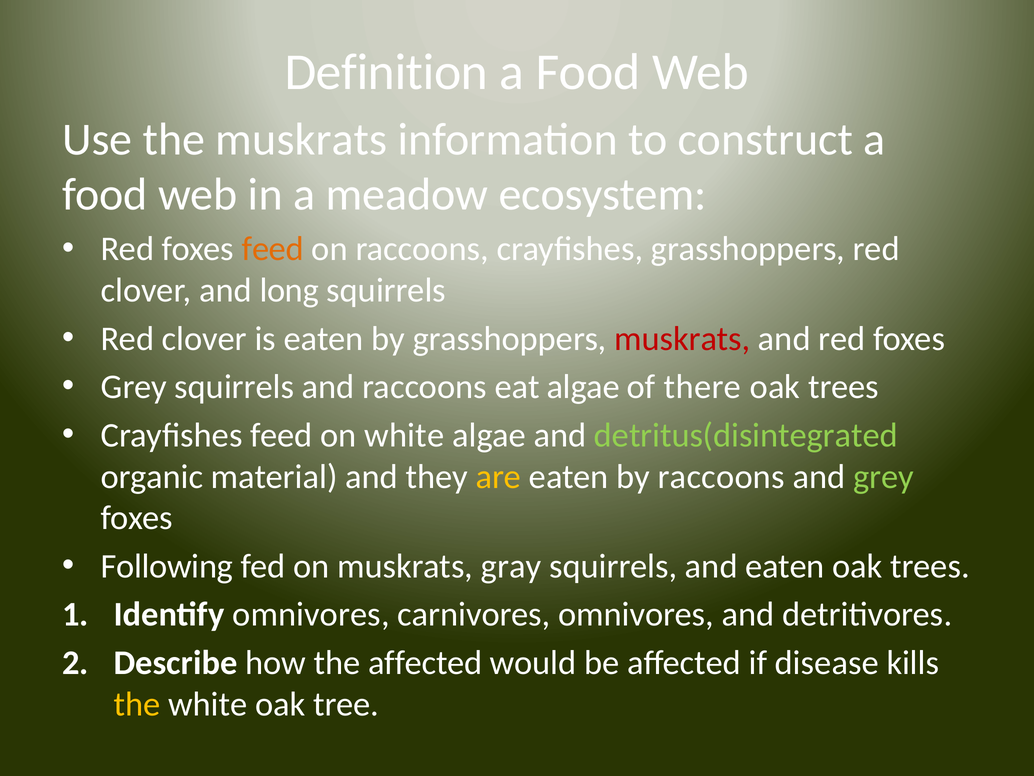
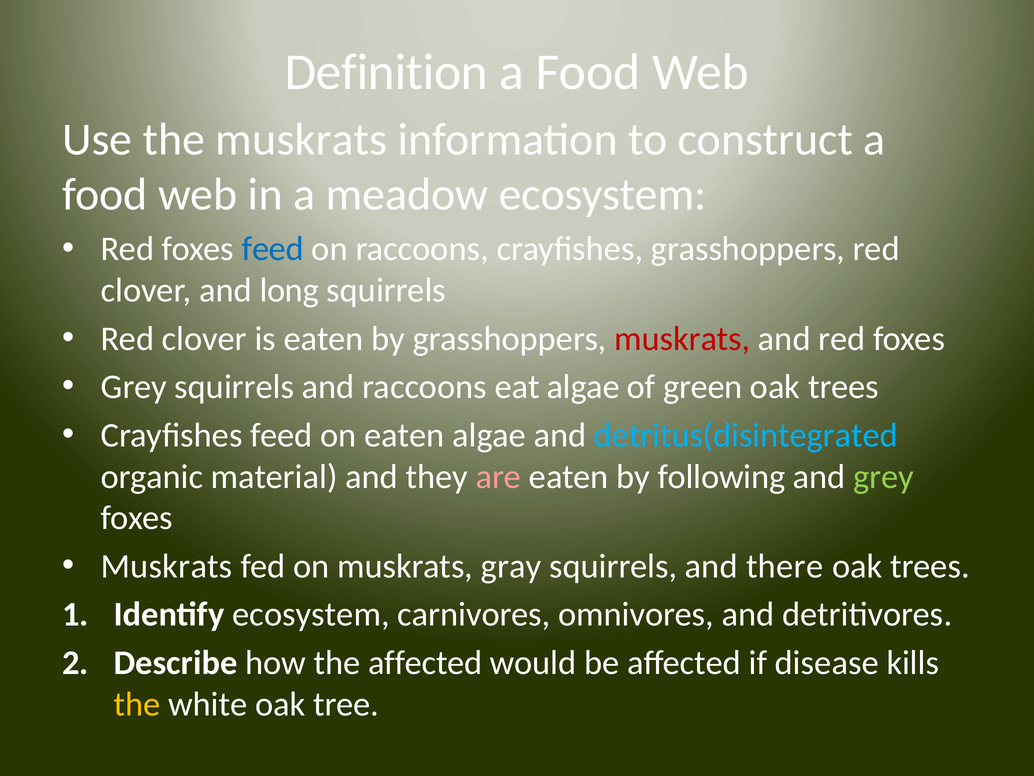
feed colour: orange -> blue (273, 249)
there: there -> green (703, 387)
on white: white -> eaten (404, 435)
detritus(disintegrated colour: light green -> light blue (746, 435)
are colour: yellow -> pink (498, 476)
by raccoons: raccoons -> following (721, 476)
Following: Following -> Muskrats (167, 566)
and eaten: eaten -> there (785, 566)
Identify omnivores: omnivores -> ecosystem (311, 614)
